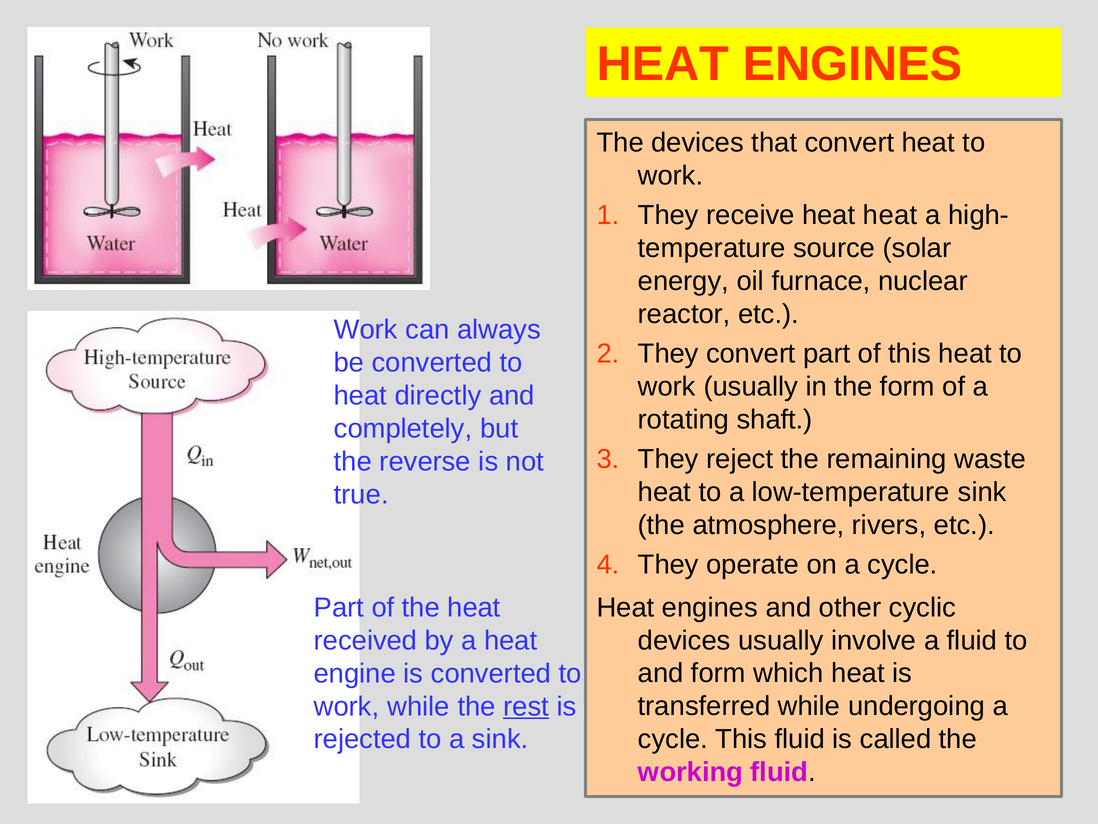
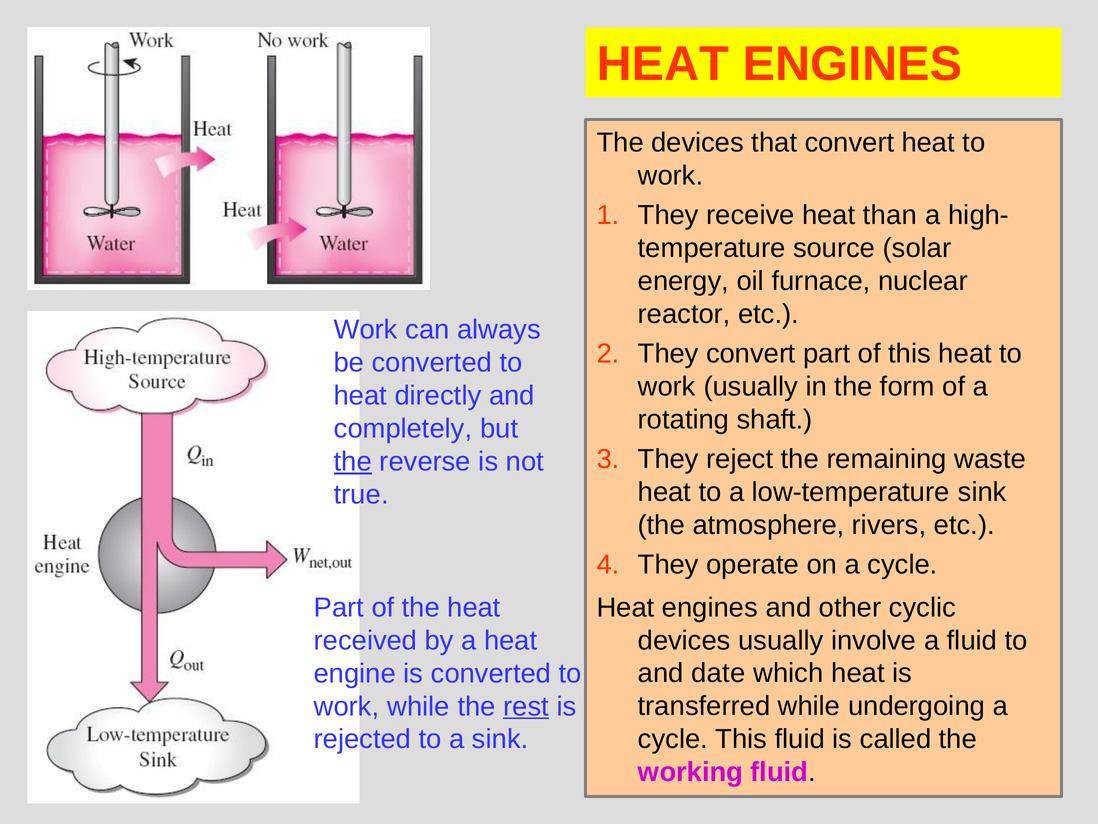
heat heat: heat -> than (890, 215)
the underline: none -> present (353, 461)
and form: form -> date (718, 673)
